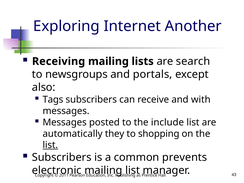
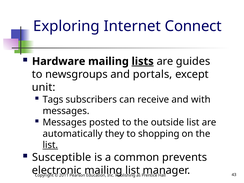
Another: Another -> Connect (193, 26)
Receiving: Receiving -> Hardware (59, 61)
lists underline: none -> present (143, 61)
search: search -> guides (193, 61)
also: also -> unit (44, 87)
include: include -> outside (167, 122)
Subscribers: Subscribers -> Susceptible (62, 157)
